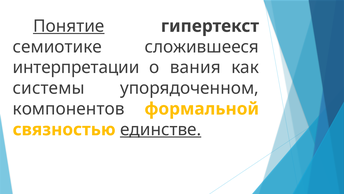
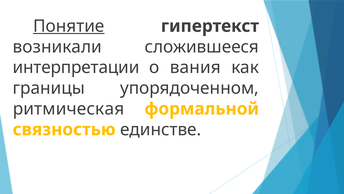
семиотике: семиотике -> возникали (57, 47)
системы: системы -> границы (49, 88)
компонентов: компонентов -> ритмическая (68, 109)
единстве underline: present -> none (161, 129)
